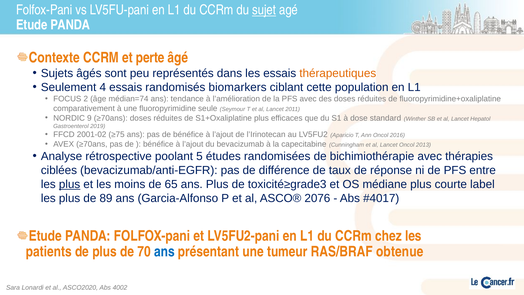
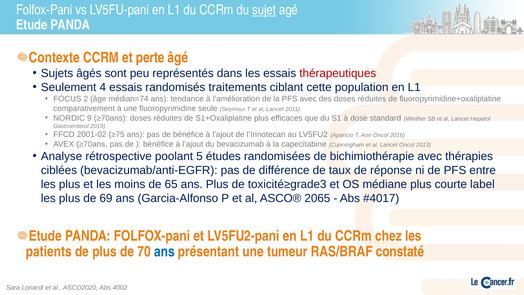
thérapeutiques colour: orange -> red (338, 73)
biomarkers: biomarkers -> traitements (238, 87)
plus underline: present -> none (70, 184)
89: 89 -> 69 (106, 198)
2076: 2076 -> 2065 (317, 198)
obtenue: obtenue -> constaté (400, 252)
